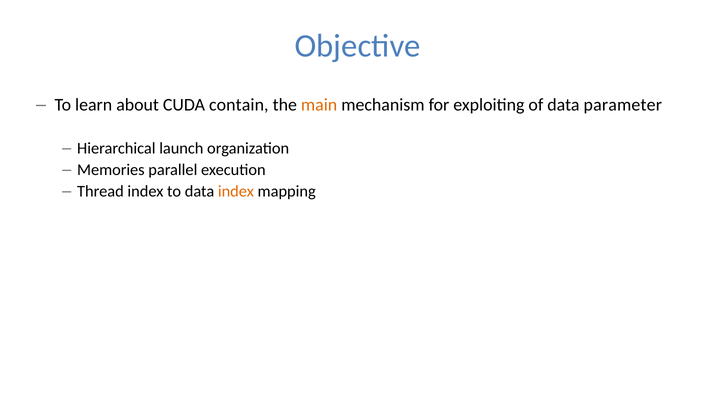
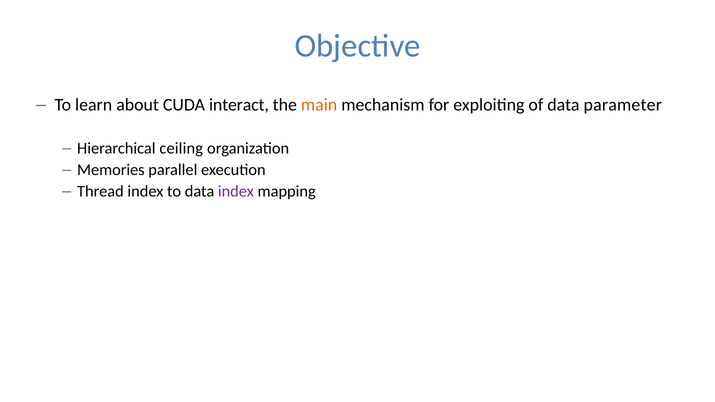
contain: contain -> interact (239, 105)
launch: launch -> ceiling (181, 149)
index colour: orange -> purple (236, 192)
